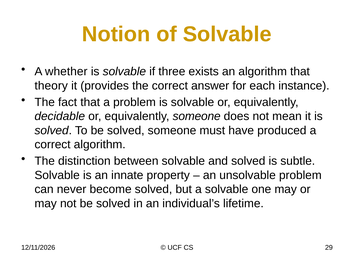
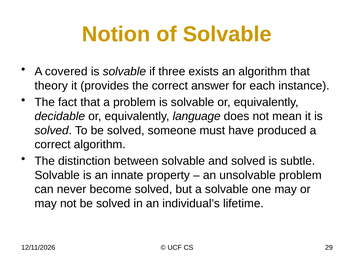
whether: whether -> covered (66, 72)
equivalently someone: someone -> language (197, 116)
